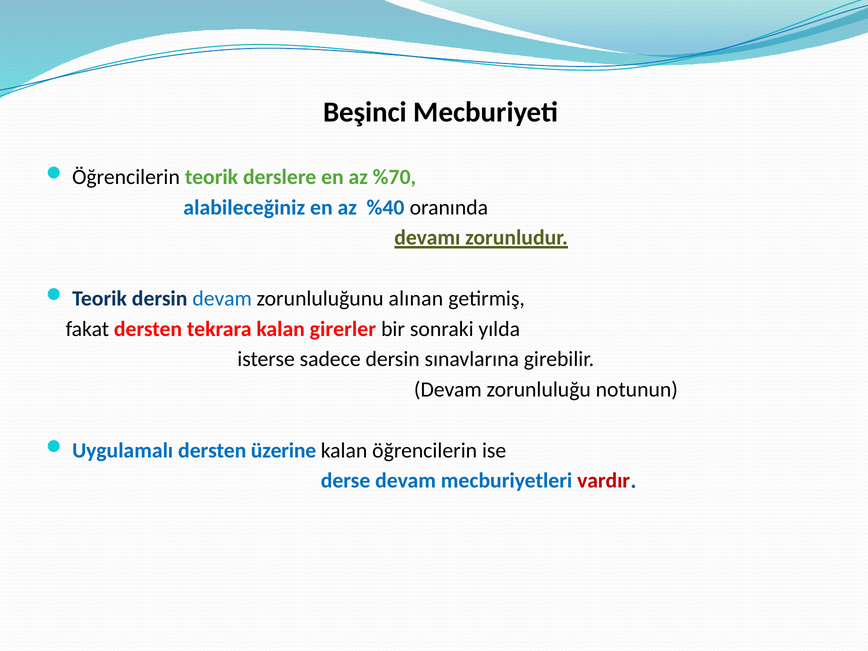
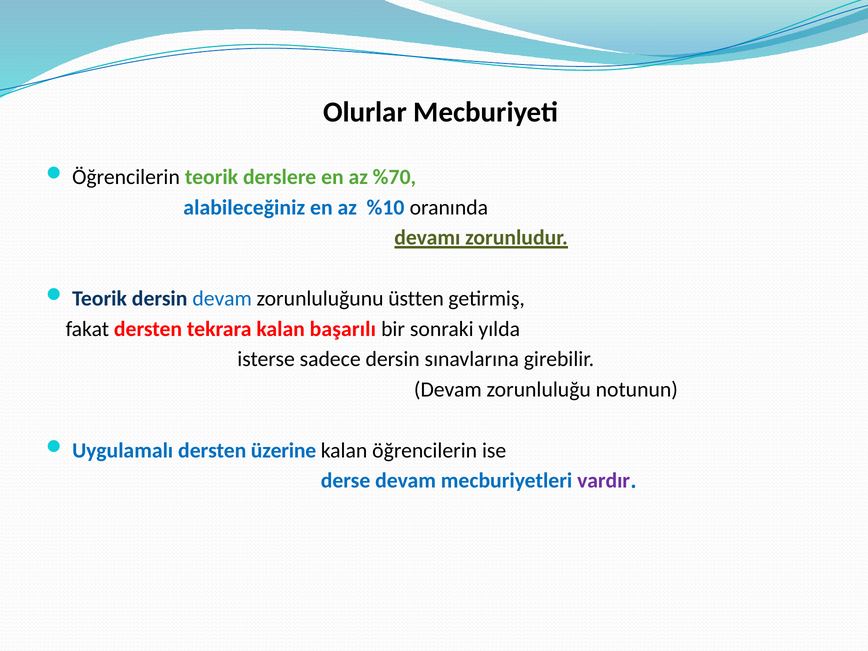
Beşinci: Beşinci -> Olurlar (365, 112)
%40: %40 -> %10 (386, 207)
alınan: alınan -> üstten (416, 298)
girerler: girerler -> başarılı (343, 329)
vardır colour: red -> purple (604, 481)
